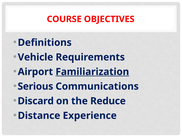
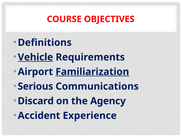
Vehicle underline: none -> present (35, 57)
Reduce: Reduce -> Agency (108, 101)
Distance: Distance -> Accident (39, 115)
